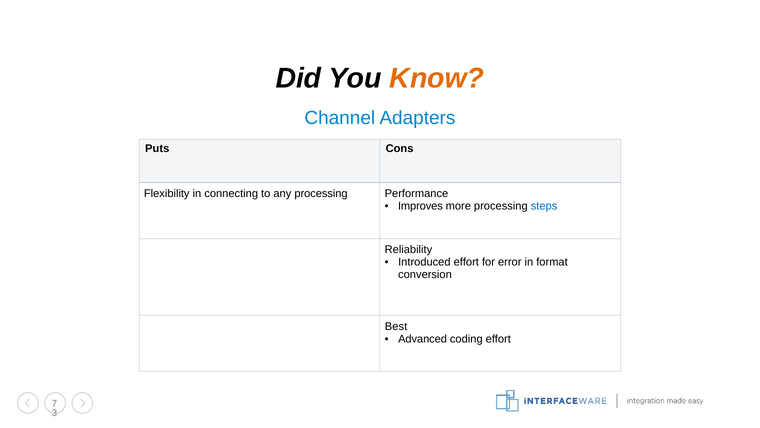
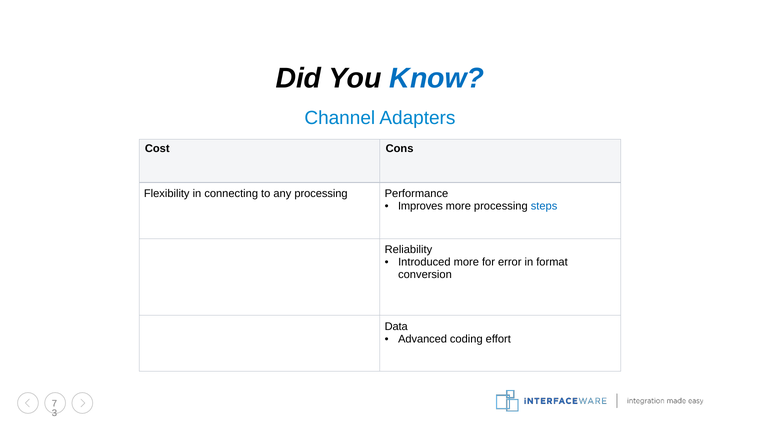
Know colour: orange -> blue (437, 78)
Puts: Puts -> Cost (157, 148)
Introduced effort: effort -> more (466, 262)
Best: Best -> Data (396, 326)
